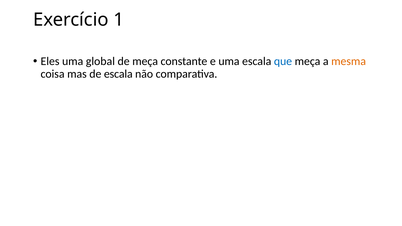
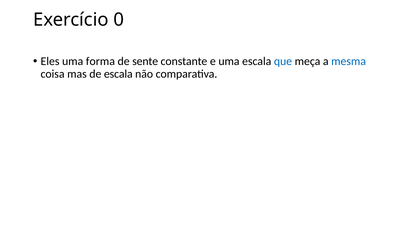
1: 1 -> 0 (119, 20)
global: global -> forma (100, 61)
de meça: meça -> sente (145, 61)
mesma colour: orange -> blue (349, 61)
